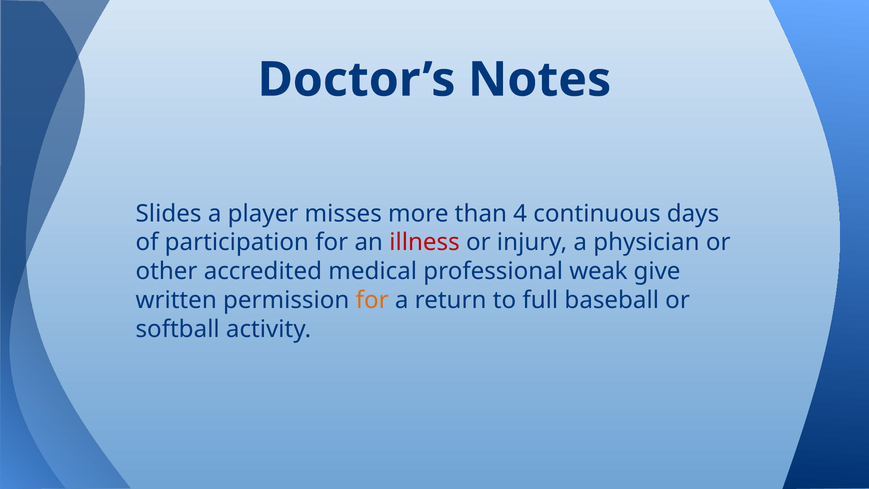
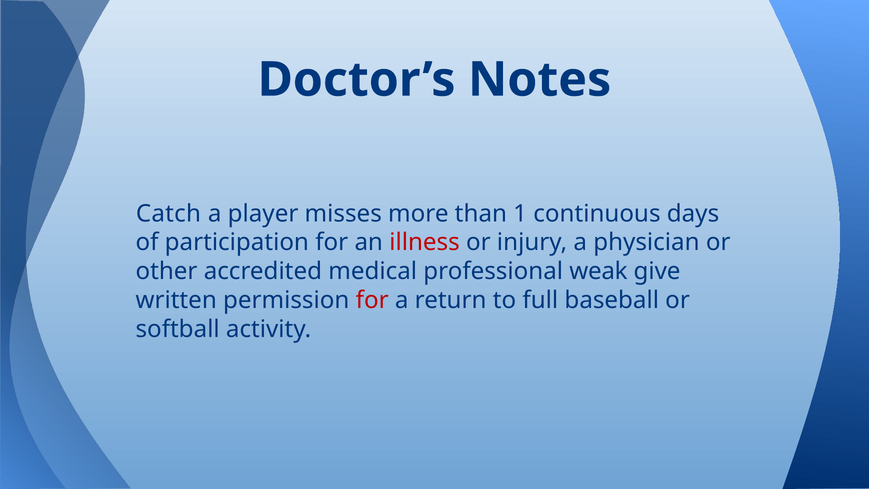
Slides: Slides -> Catch (168, 213)
4: 4 -> 1 (520, 213)
for colour: orange -> red (372, 300)
